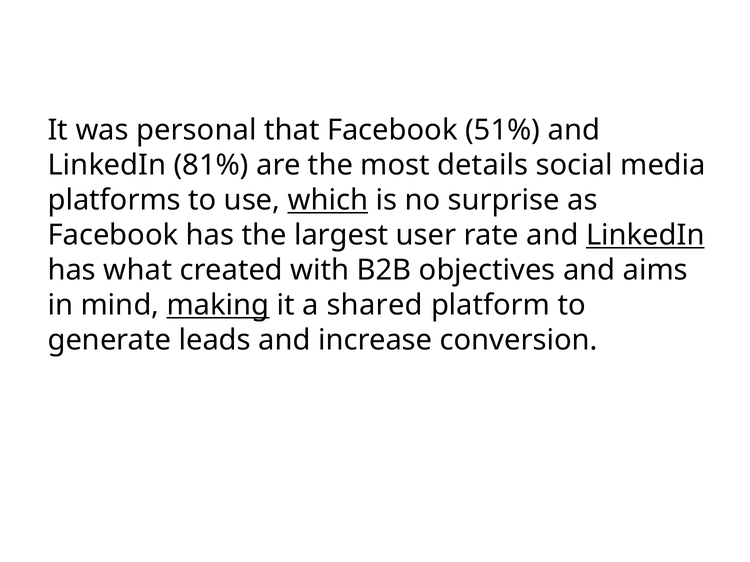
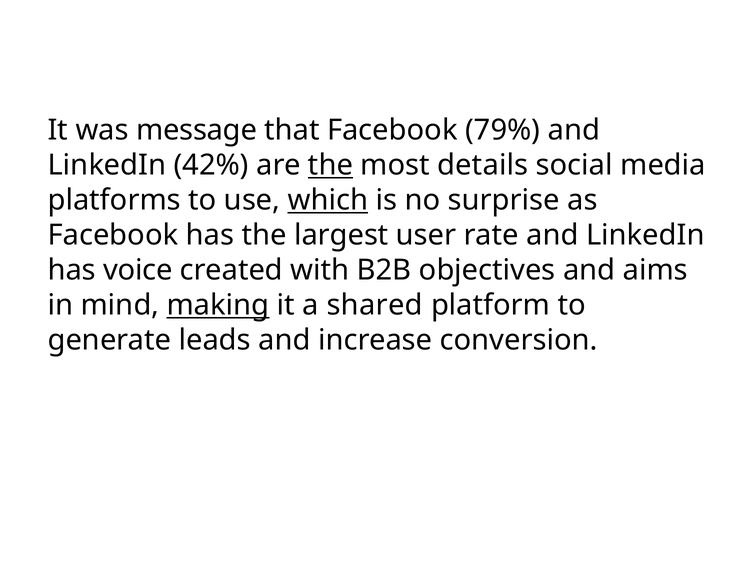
personal: personal -> message (197, 130)
51%: 51% -> 79% (503, 130)
81%: 81% -> 42% (211, 165)
the underline: none -> present (330, 165)
LinkedIn underline: present -> none (645, 235)
what: what -> voice (138, 270)
